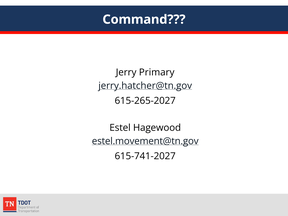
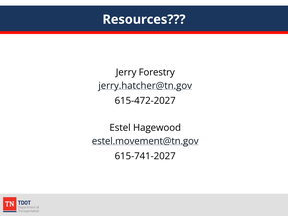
Command: Command -> Resources (144, 19)
Primary: Primary -> Forestry (157, 72)
615-265-2027: 615-265-2027 -> 615-472-2027 (145, 101)
